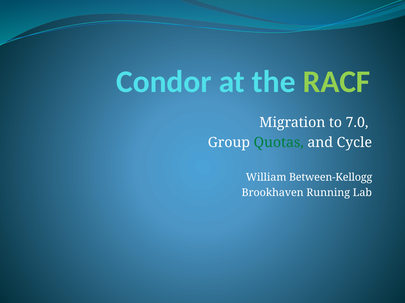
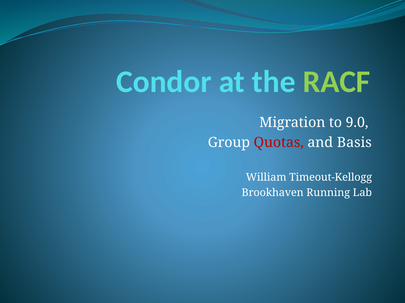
7.0: 7.0 -> 9.0 (357, 123)
Quotas colour: green -> red (279, 143)
Cycle: Cycle -> Basis (354, 143)
Between-Kellogg: Between-Kellogg -> Timeout-Kellogg (331, 178)
